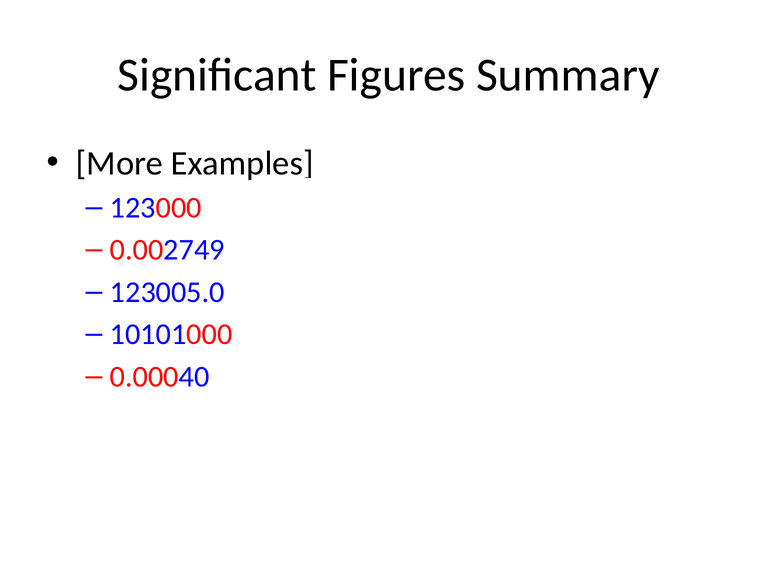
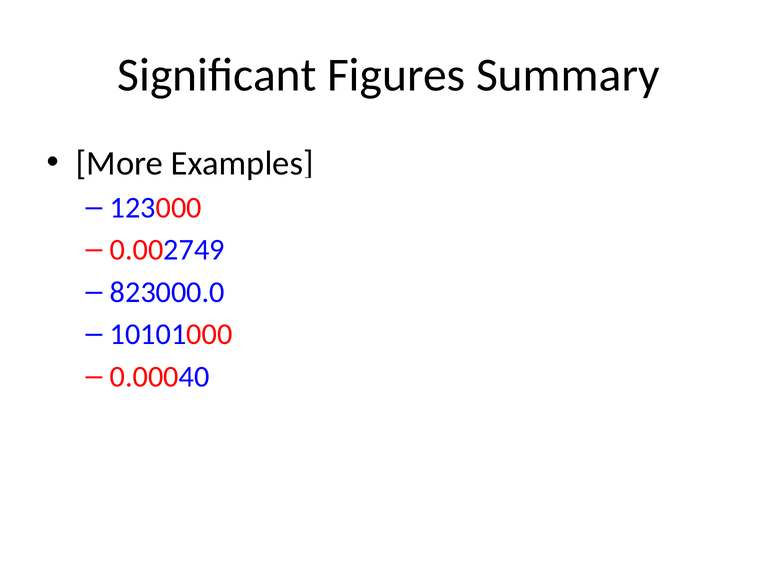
123005.0: 123005.0 -> 823000.0 (167, 292)
